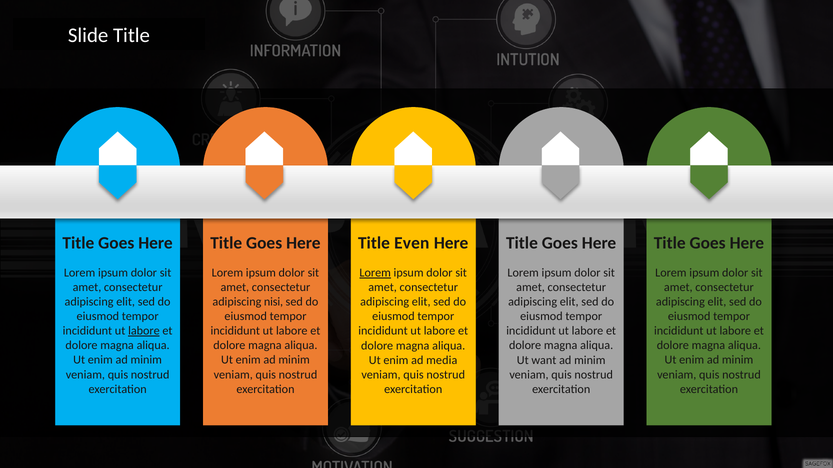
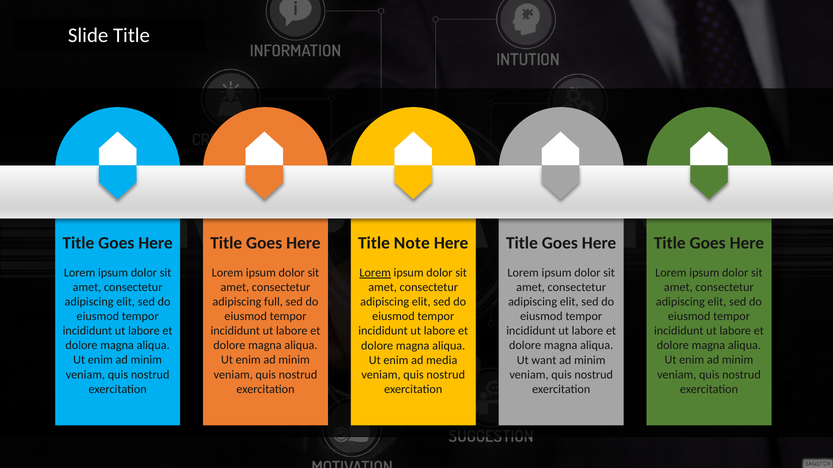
Even: Even -> Note (412, 244)
nisi: nisi -> full (273, 302)
labore underline: present -> none (144, 331)
